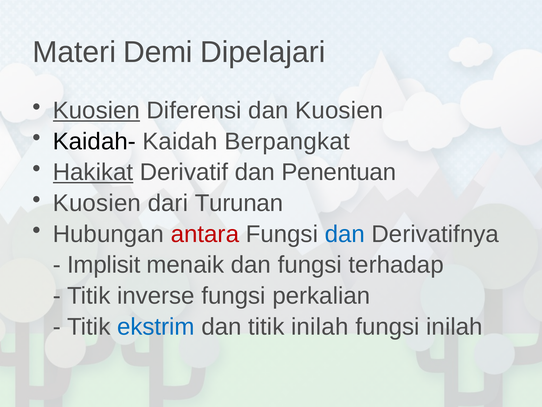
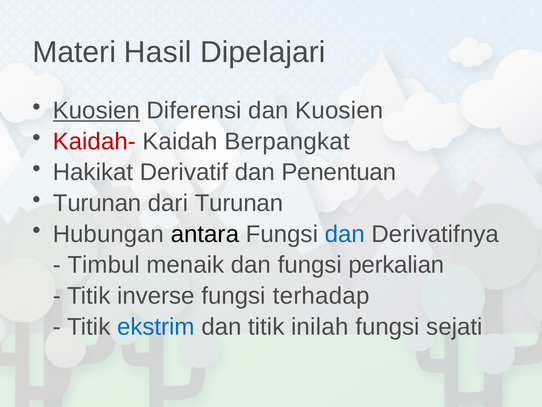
Demi: Demi -> Hasil (158, 52)
Kaidah- colour: black -> red (94, 141)
Hakikat underline: present -> none (93, 172)
Kuosien: Kuosien -> Turunan (97, 203)
antara colour: red -> black (205, 234)
Implisit: Implisit -> Timbul (104, 265)
terhadap: terhadap -> perkalian (396, 265)
perkalian: perkalian -> terhadap (321, 296)
fungsi inilah: inilah -> sejati (454, 326)
